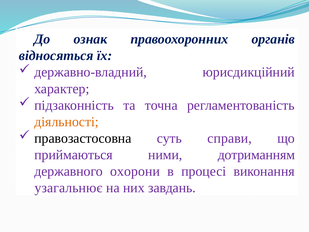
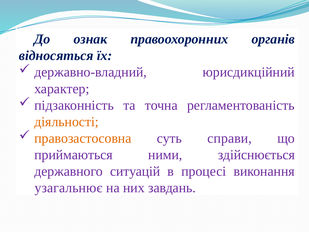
правозастосовна colour: black -> orange (83, 138)
дотриманням: дотриманням -> здійснюється (256, 155)
охорони: охорони -> ситуацій (135, 171)
